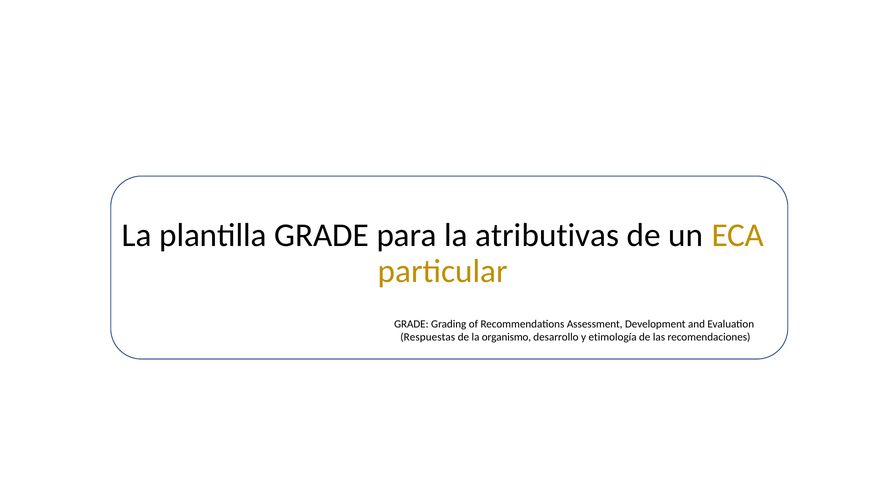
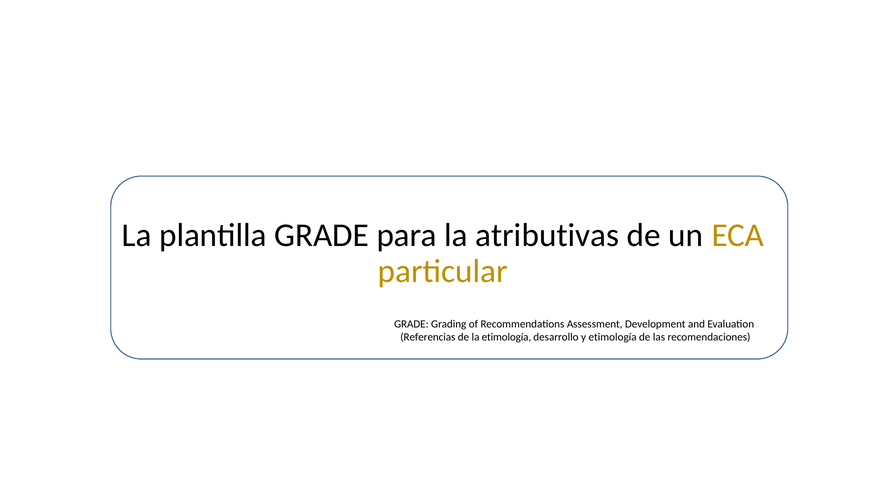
Respuestas: Respuestas -> Referencias (428, 337)
la organismo: organismo -> etimología (506, 337)
